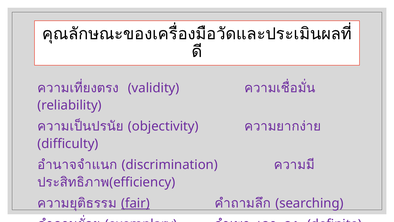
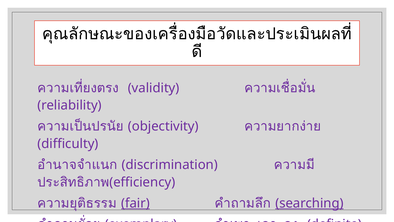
searching underline: none -> present (309, 203)
